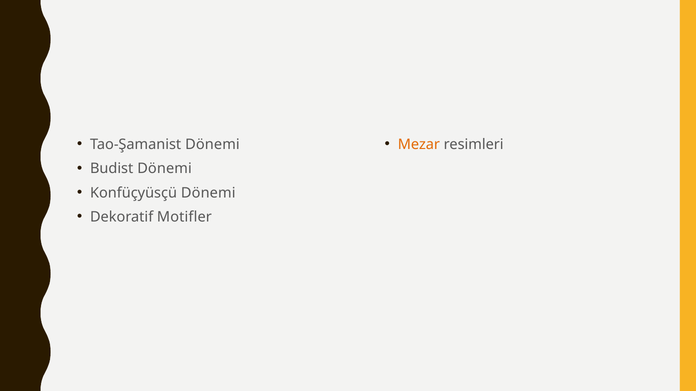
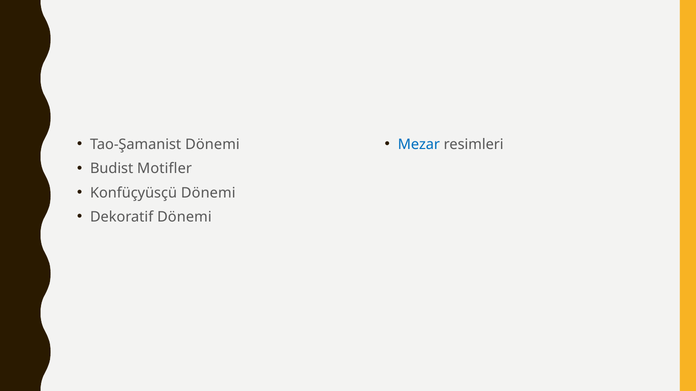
Mezar colour: orange -> blue (419, 145)
Budist Dönemi: Dönemi -> Motifler (165, 169)
Dekoratif Motifler: Motifler -> Dönemi (184, 217)
